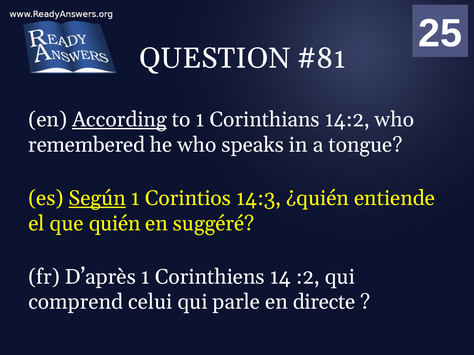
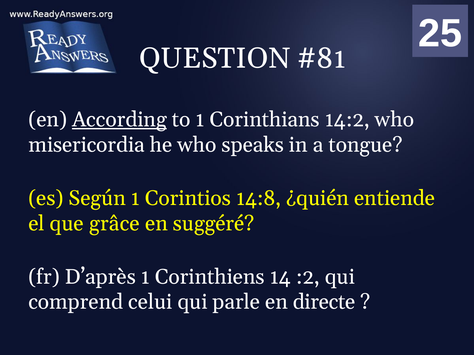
remembered: remembered -> misericordia (87, 145)
Según underline: present -> none (97, 199)
14:3: 14:3 -> 14:8 (259, 199)
quién: quién -> grâce (114, 224)
